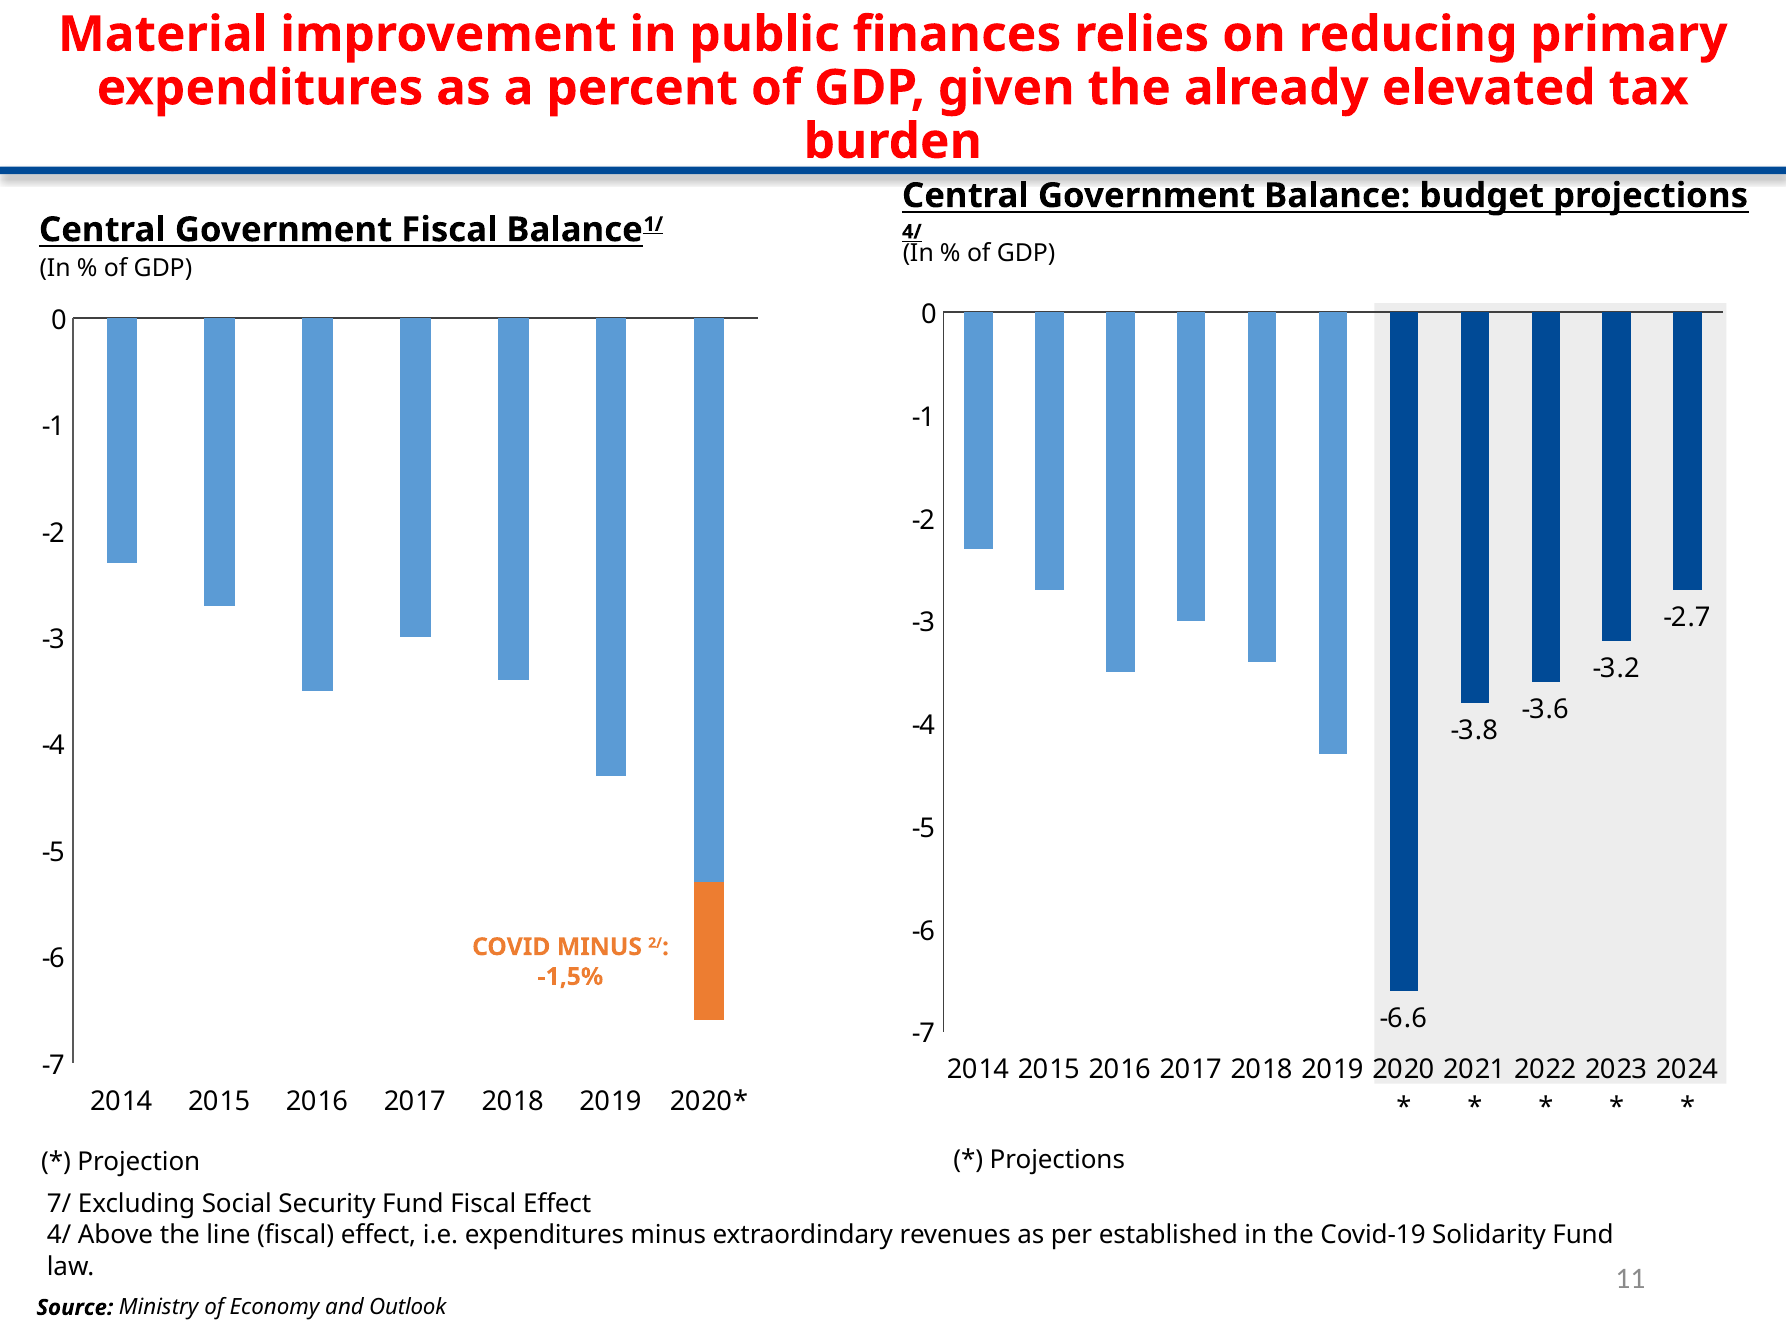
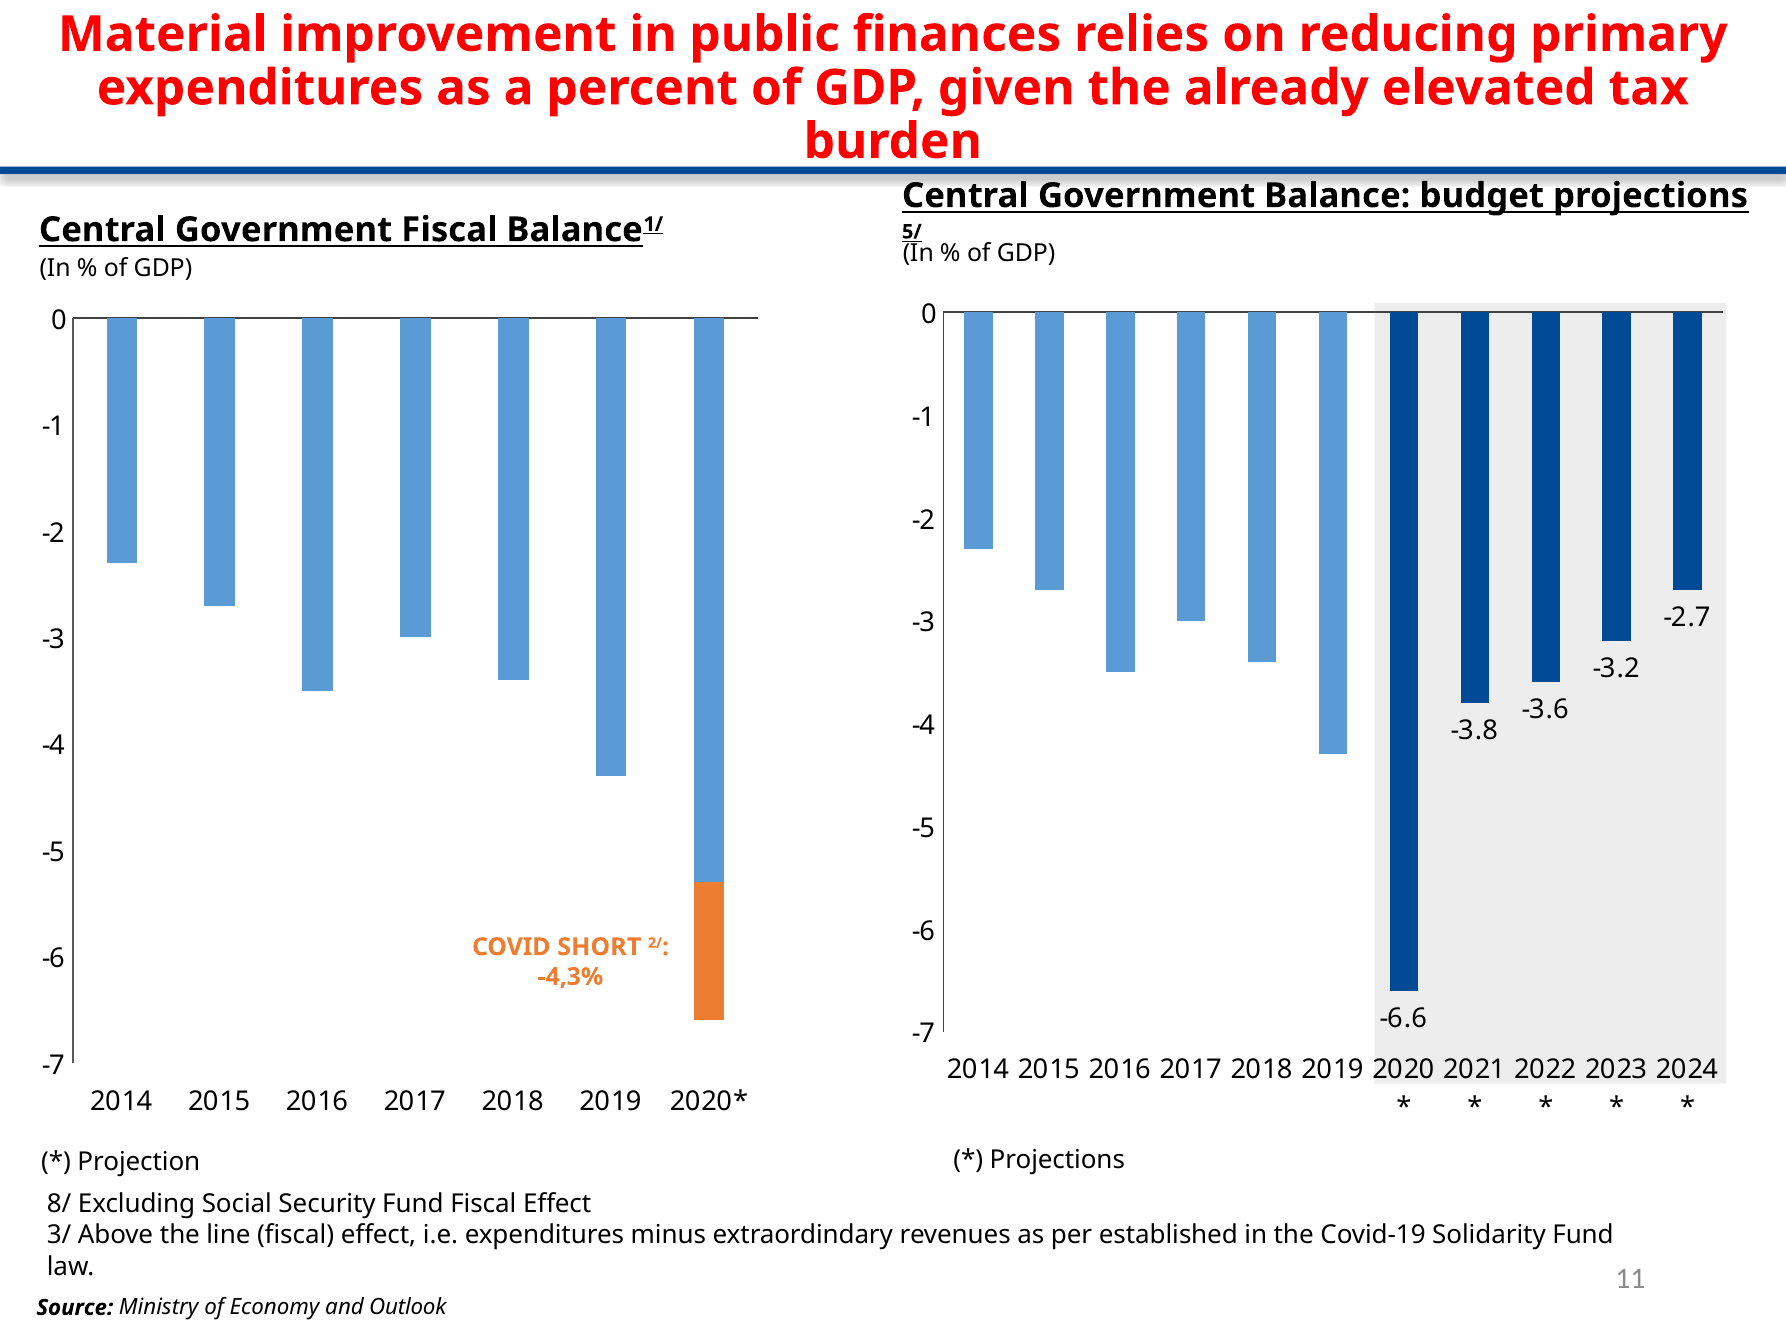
4/: 4/ -> 5/ (912, 232)
COVID MINUS: MINUS -> SHORT (599, 947)
-1,5%: -1,5% -> -4,3% (570, 977)
7/: 7/ -> 8/ (59, 1205)
4/: 4/ -> 3/ (59, 1236)
